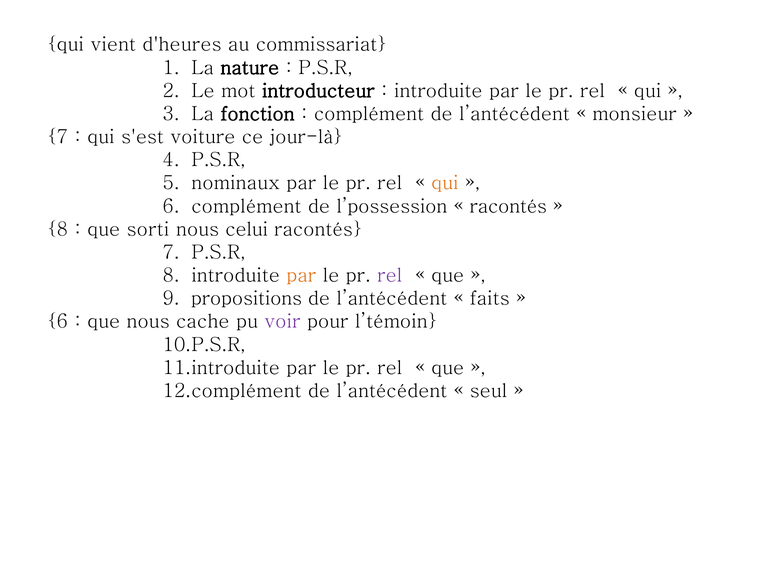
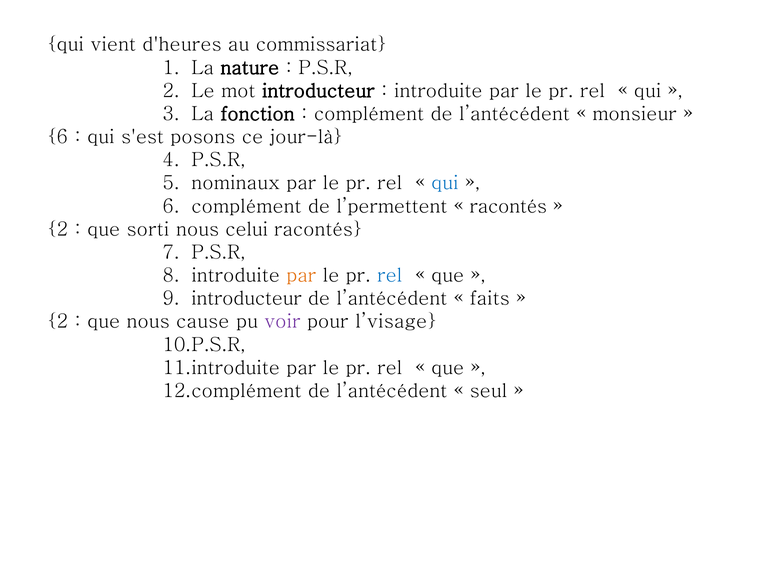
7: 7 -> 6 (57, 137)
voiture: voiture -> posons (203, 137)
qui colour: orange -> blue (445, 183)
l’possession: l’possession -> l’permettent (392, 206)
8: 8 -> 2 (57, 229)
rel colour: purple -> blue (390, 276)
propositions: propositions -> introducteur (247, 299)
6: 6 -> 2 (57, 322)
cache: cache -> cause (203, 322)
l’témoin: l’témoin -> l’visage (396, 322)
